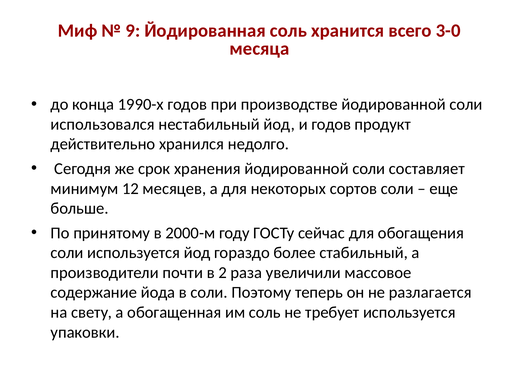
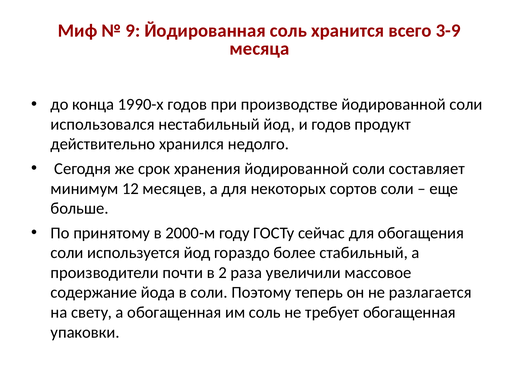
3-0: 3-0 -> 3-9 (448, 31)
требует используется: используется -> обогащенная (409, 313)
